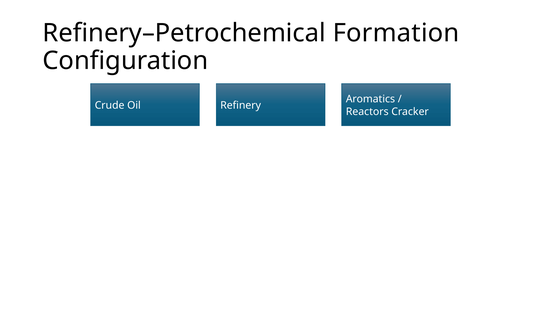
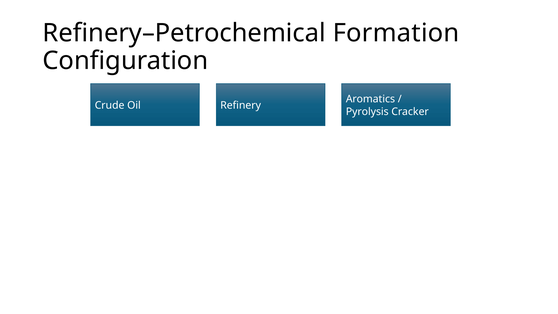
Reactors: Reactors -> Pyrolysis (367, 112)
